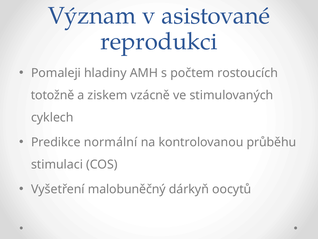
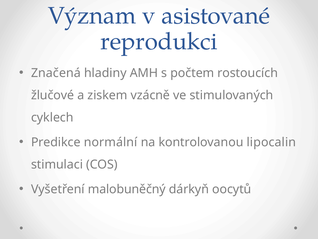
Pomaleji: Pomaleji -> Značená (56, 73)
totožně: totožně -> žlučové (53, 95)
průběhu: průběhu -> lipocalin (271, 142)
